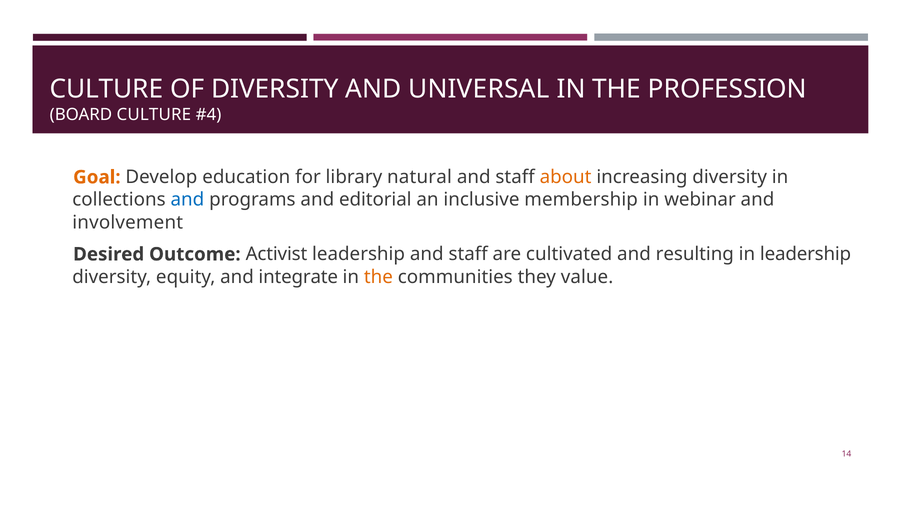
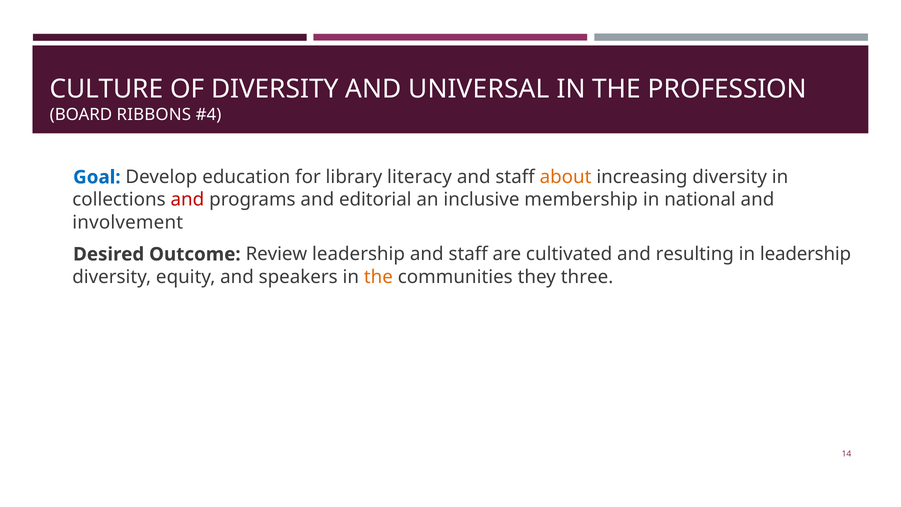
BOARD CULTURE: CULTURE -> RIBBONS (154, 114)
Goal colour: orange -> blue (97, 177)
natural: natural -> literacy (419, 177)
and colour: blue -> red (187, 200)
webinar: webinar -> national (700, 200)
Activist: Activist -> Review (276, 254)
integrate: integrate -> speakers (298, 277)
value: value -> three (587, 277)
